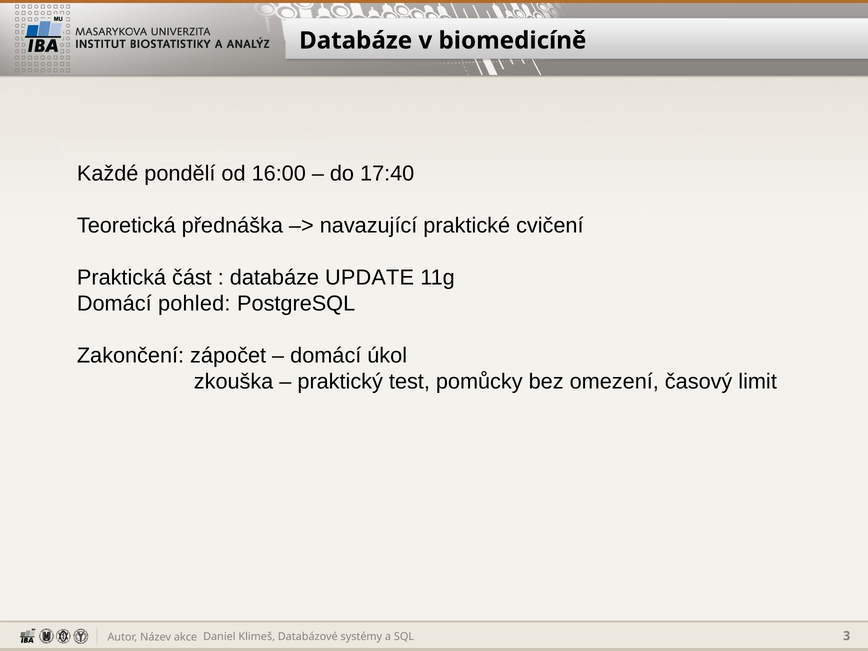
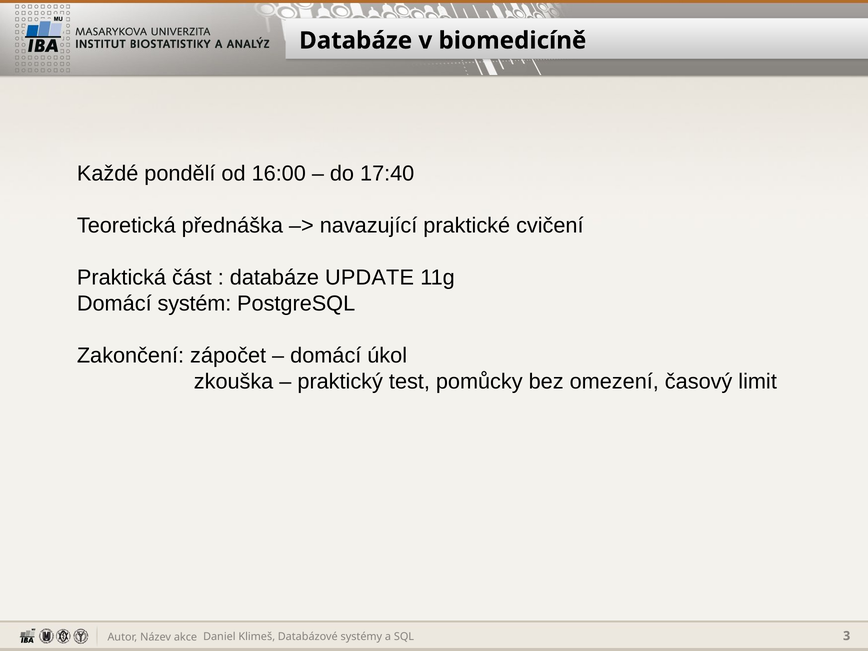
pohled: pohled -> systém (194, 304)
